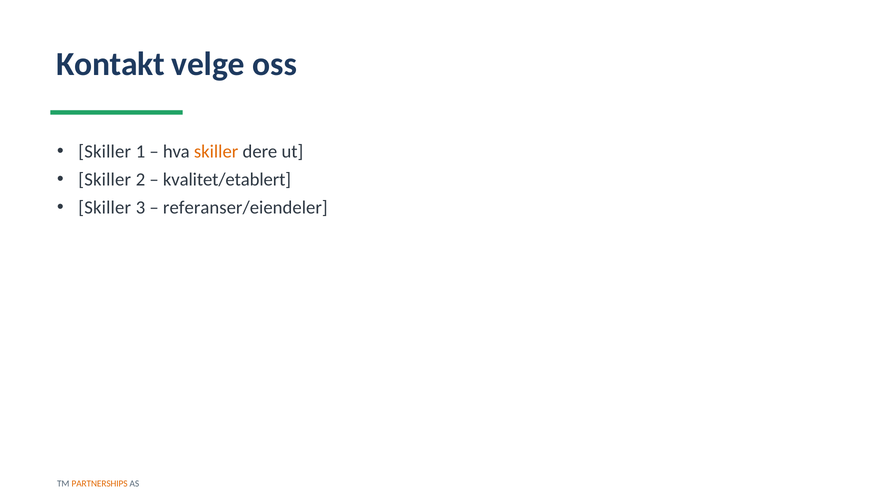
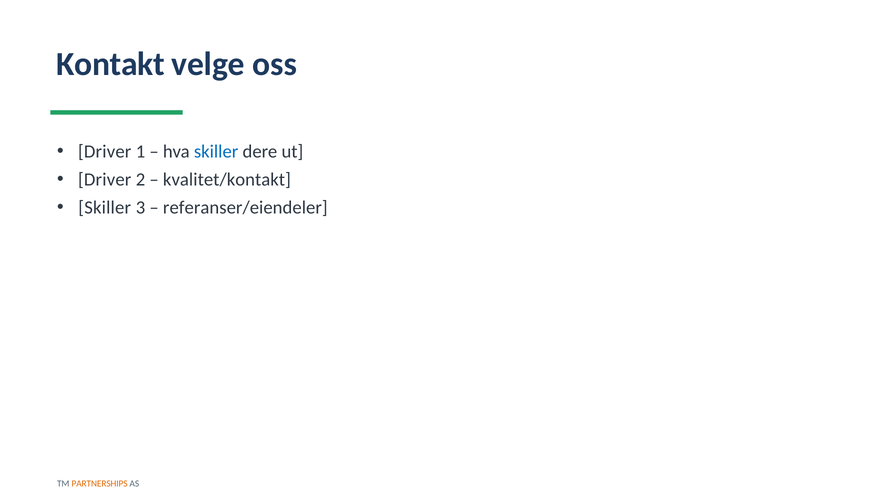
Skiller: Skiller -> Driver (105, 152)
skiller colour: orange -> blue (216, 152)
Skiller: Skiller -> Driver (105, 180)
kvalitet/etablert: kvalitet/etablert -> kvalitet/kontakt (227, 180)
